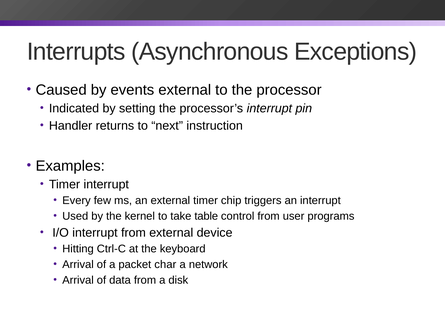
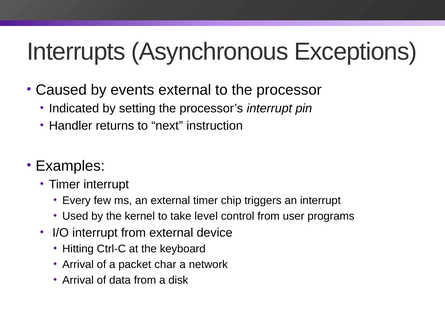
table: table -> level (206, 217)
